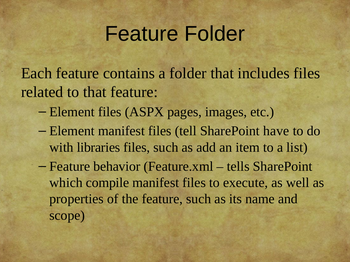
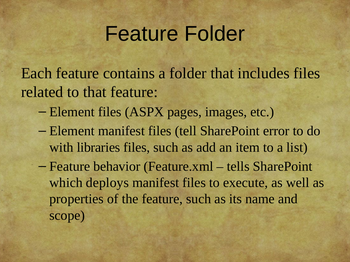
have: have -> error (276, 131)
compile: compile -> deploys (107, 183)
